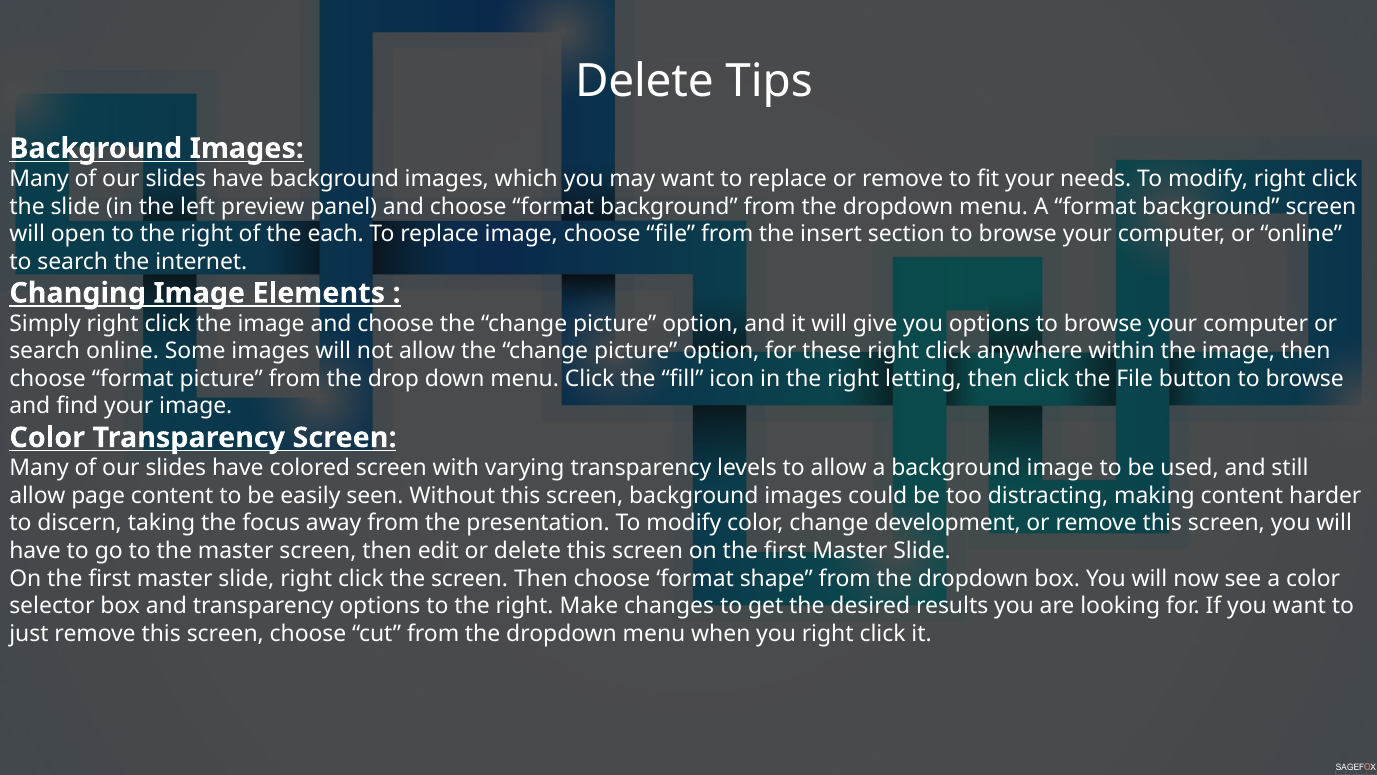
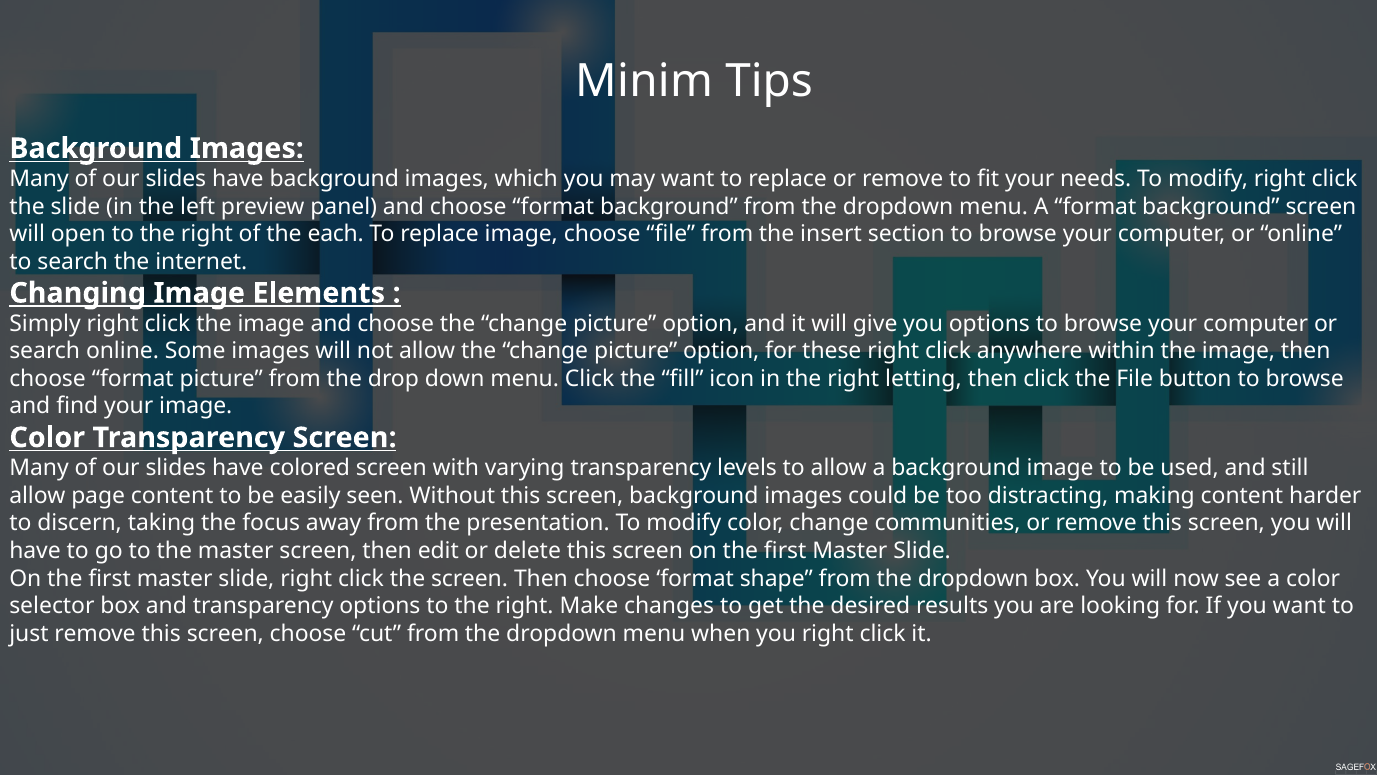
Delete: Delete -> Minim (644, 81)
development: development -> communities (948, 523)
